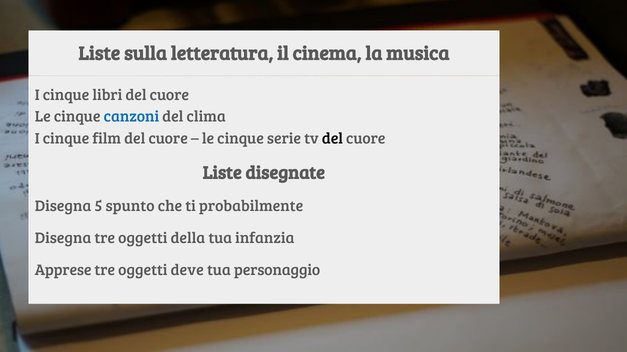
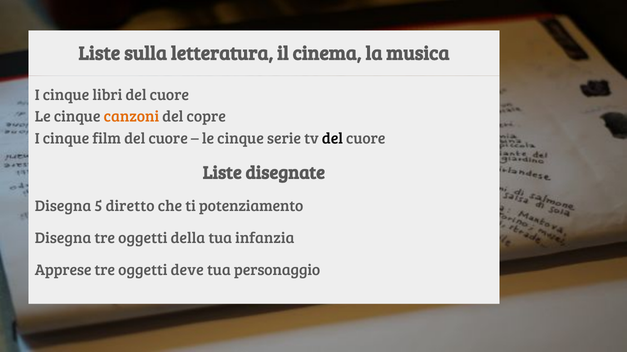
canzoni colour: blue -> orange (131, 117)
clima: clima -> copre (206, 117)
spunto: spunto -> diretto (130, 206)
probabilmente: probabilmente -> potenziamento (251, 206)
